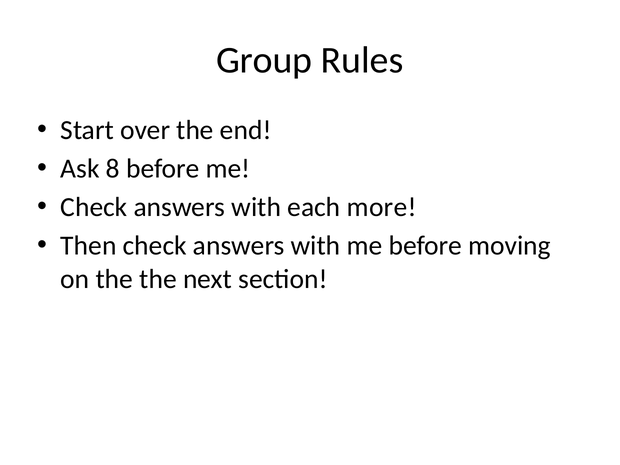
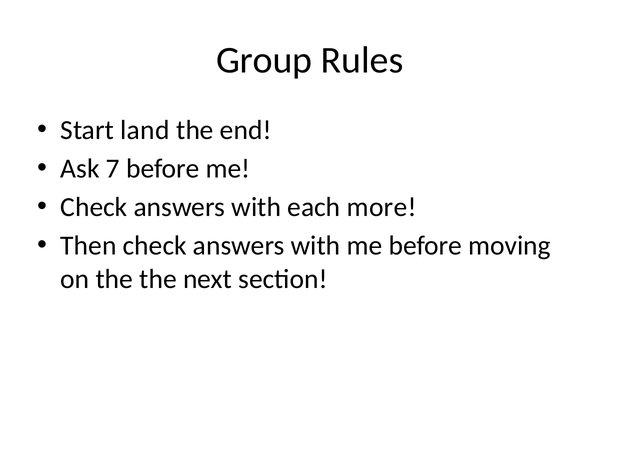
over: over -> land (145, 130)
8: 8 -> 7 (113, 169)
